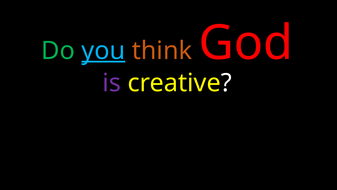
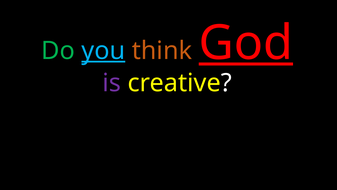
God underline: none -> present (246, 43)
